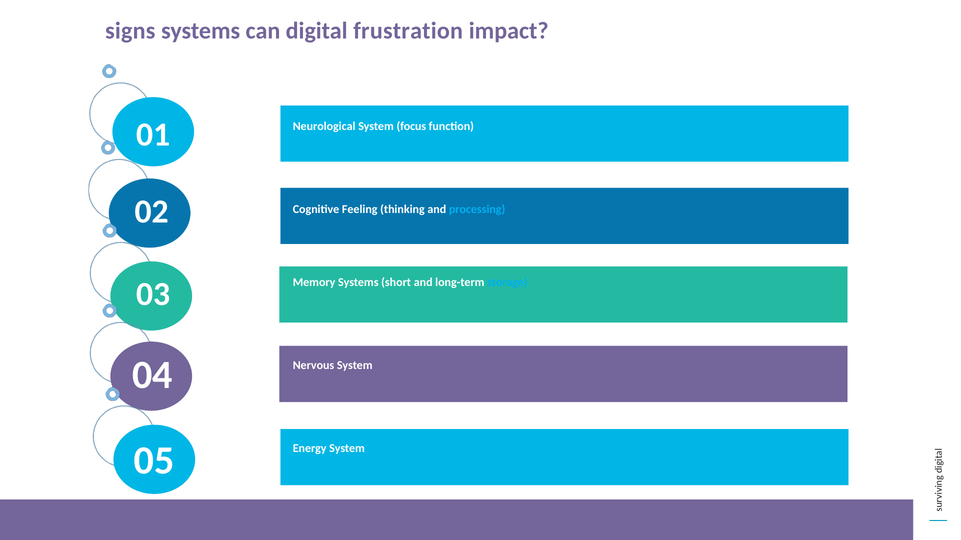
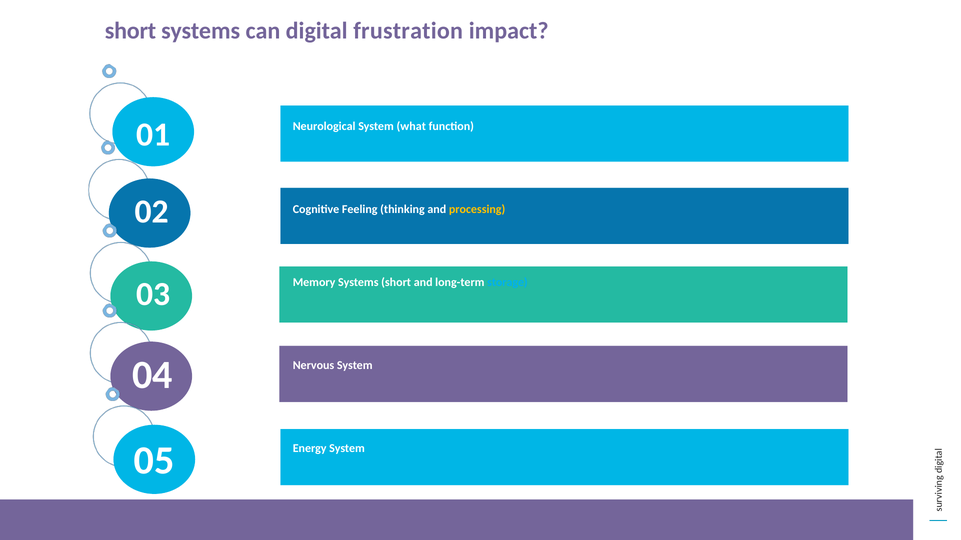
signs: signs -> short (130, 31)
focus: focus -> what (411, 126)
processing colour: light blue -> yellow (477, 210)
